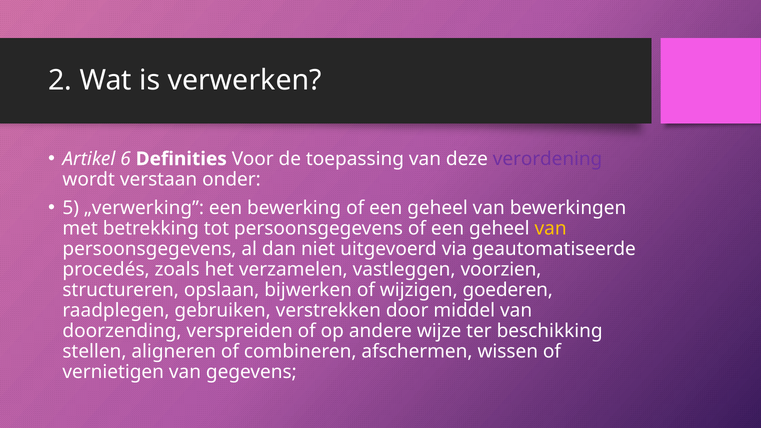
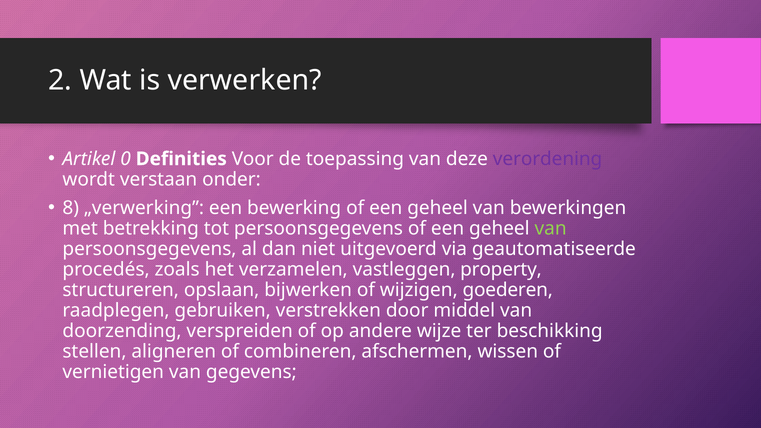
6: 6 -> 0 (126, 159)
5: 5 -> 8 (71, 208)
van colour: yellow -> light green (551, 228)
voorzien: voorzien -> property (501, 269)
